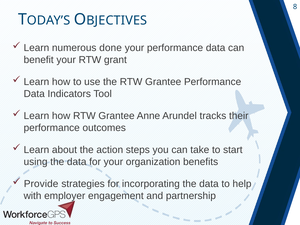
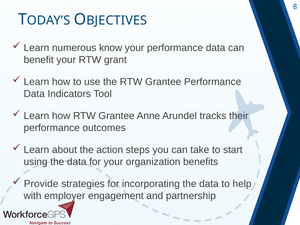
done: done -> know (111, 48)
